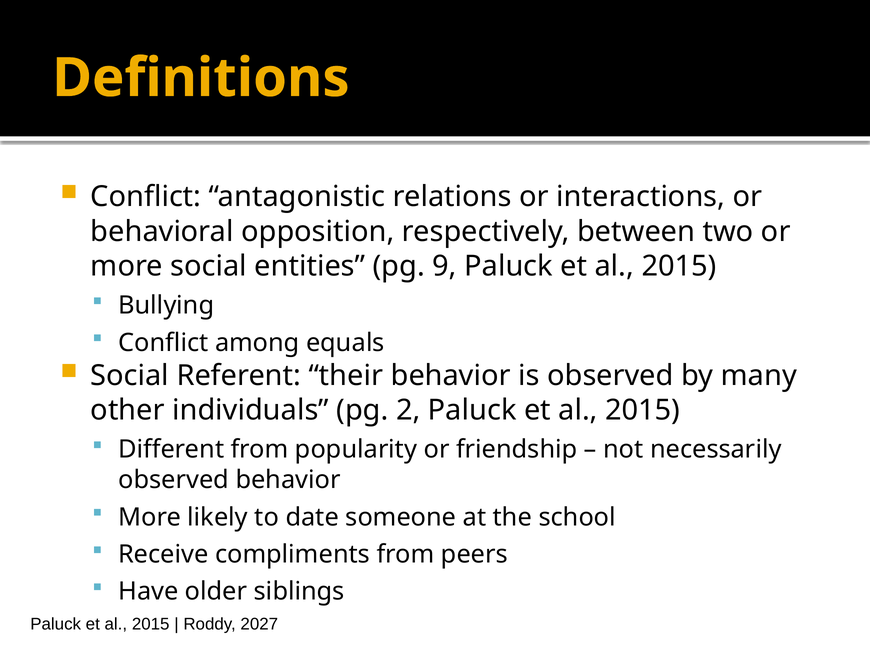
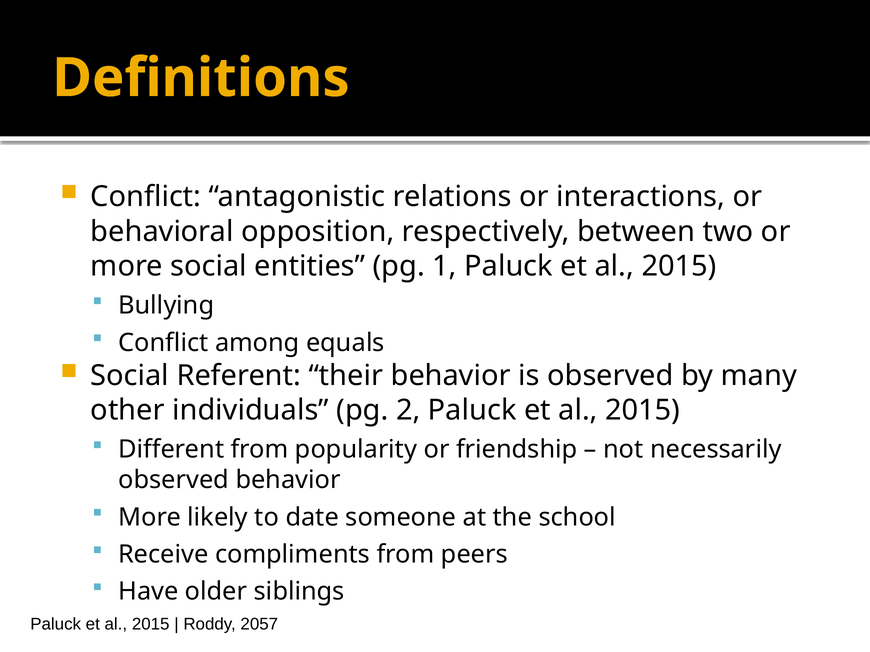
9: 9 -> 1 (445, 267)
2027: 2027 -> 2057 (259, 625)
